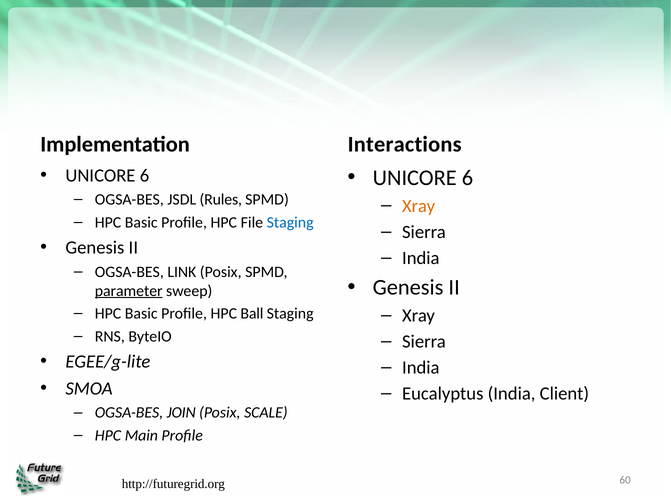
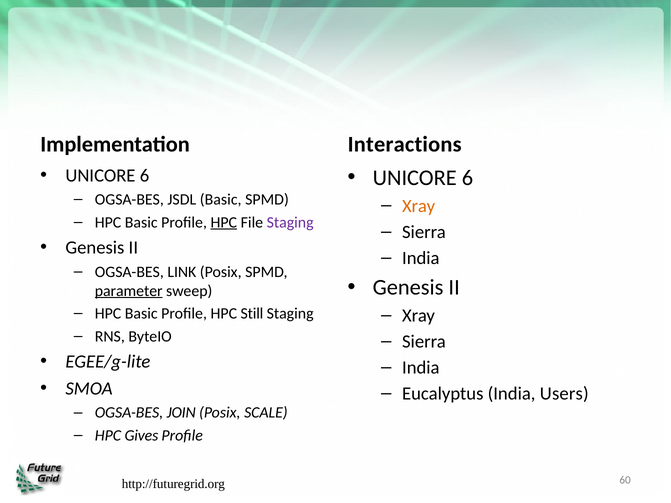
JSDL Rules: Rules -> Basic (221, 200)
HPC underline: none -> present (224, 222)
Staging colour: blue -> purple (290, 222)
Ball: Ball -> Still (252, 314)
Client: Client -> Users (564, 394)
Main: Main -> Gives (141, 436)
